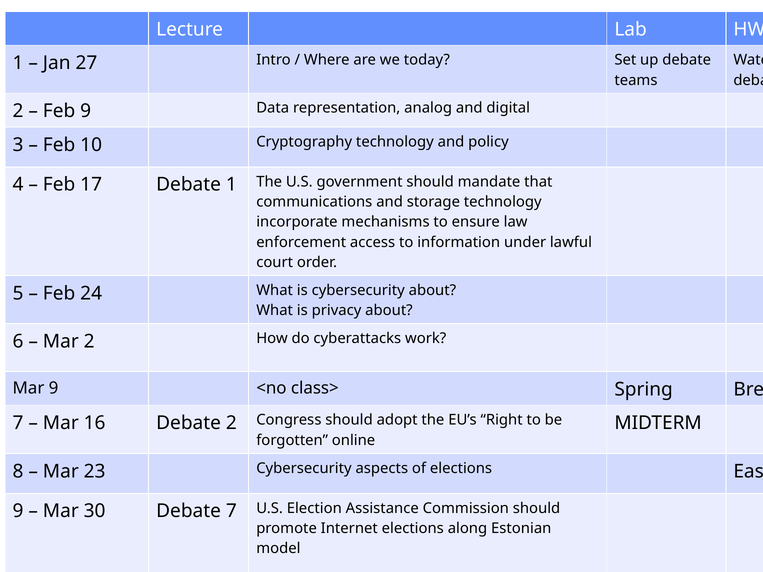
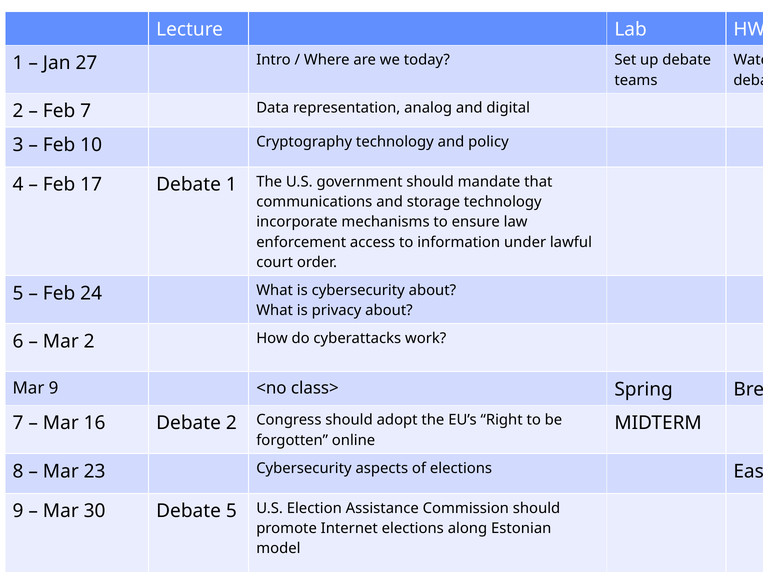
Feb 9: 9 -> 7 (86, 111)
30 Debate 7: 7 -> 5 (231, 511)
